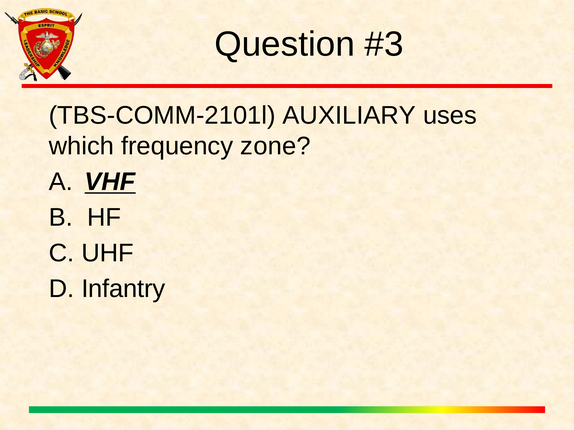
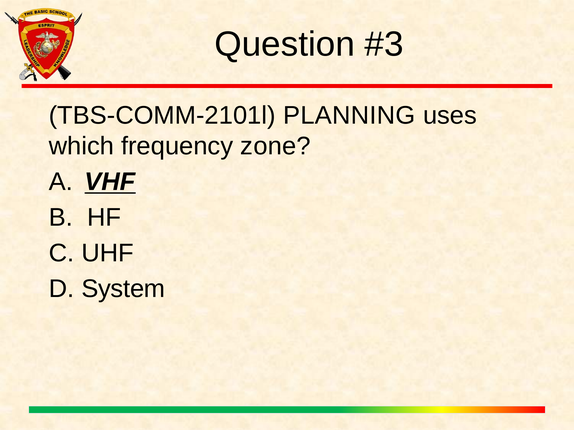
AUXILIARY: AUXILIARY -> PLANNING (349, 116)
Infantry: Infantry -> System (123, 289)
